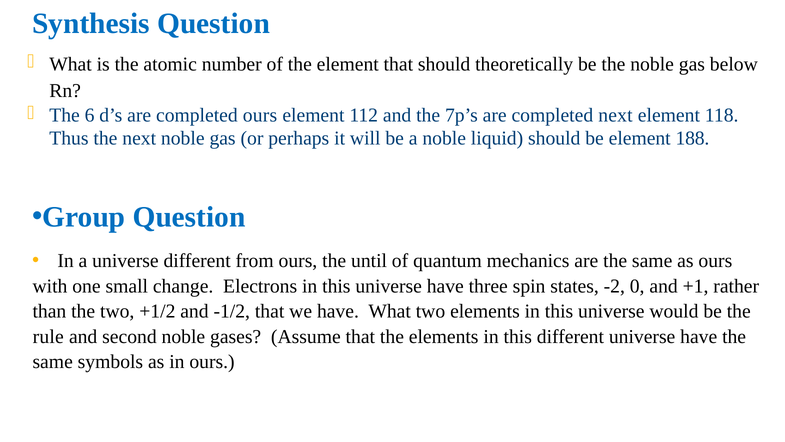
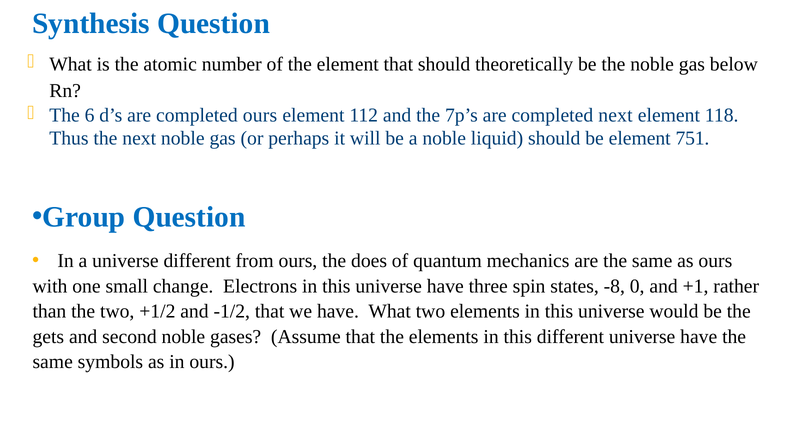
188: 188 -> 751 (693, 138)
until: until -> does (369, 261)
-2: -2 -> -8 (614, 286)
rule: rule -> gets (48, 336)
